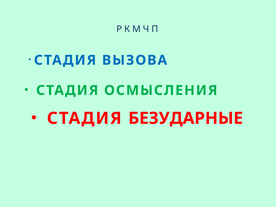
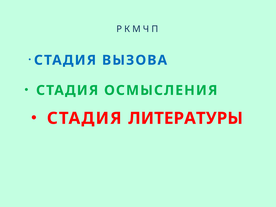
БЕЗУДАРНЫЕ: БЕЗУДАРНЫЕ -> ЛИТЕРАТУРЫ (186, 118)
